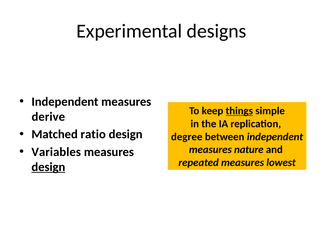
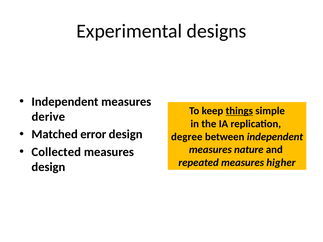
ratio: ratio -> error (93, 134)
Variables: Variables -> Collected (56, 152)
lowest: lowest -> higher (281, 163)
design underline: present -> none (48, 167)
